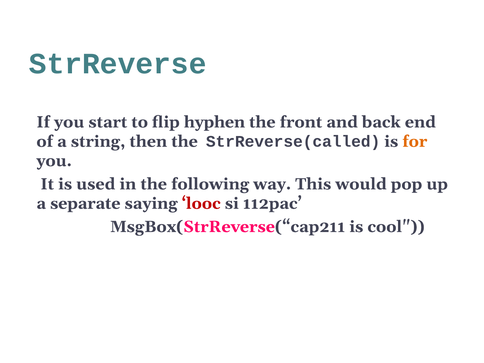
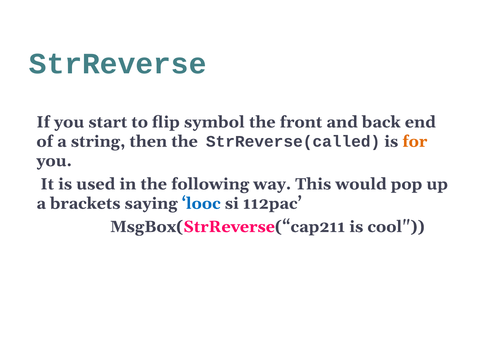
hyphen: hyphen -> symbol (214, 122)
separate: separate -> brackets (85, 203)
looc colour: red -> blue (201, 203)
